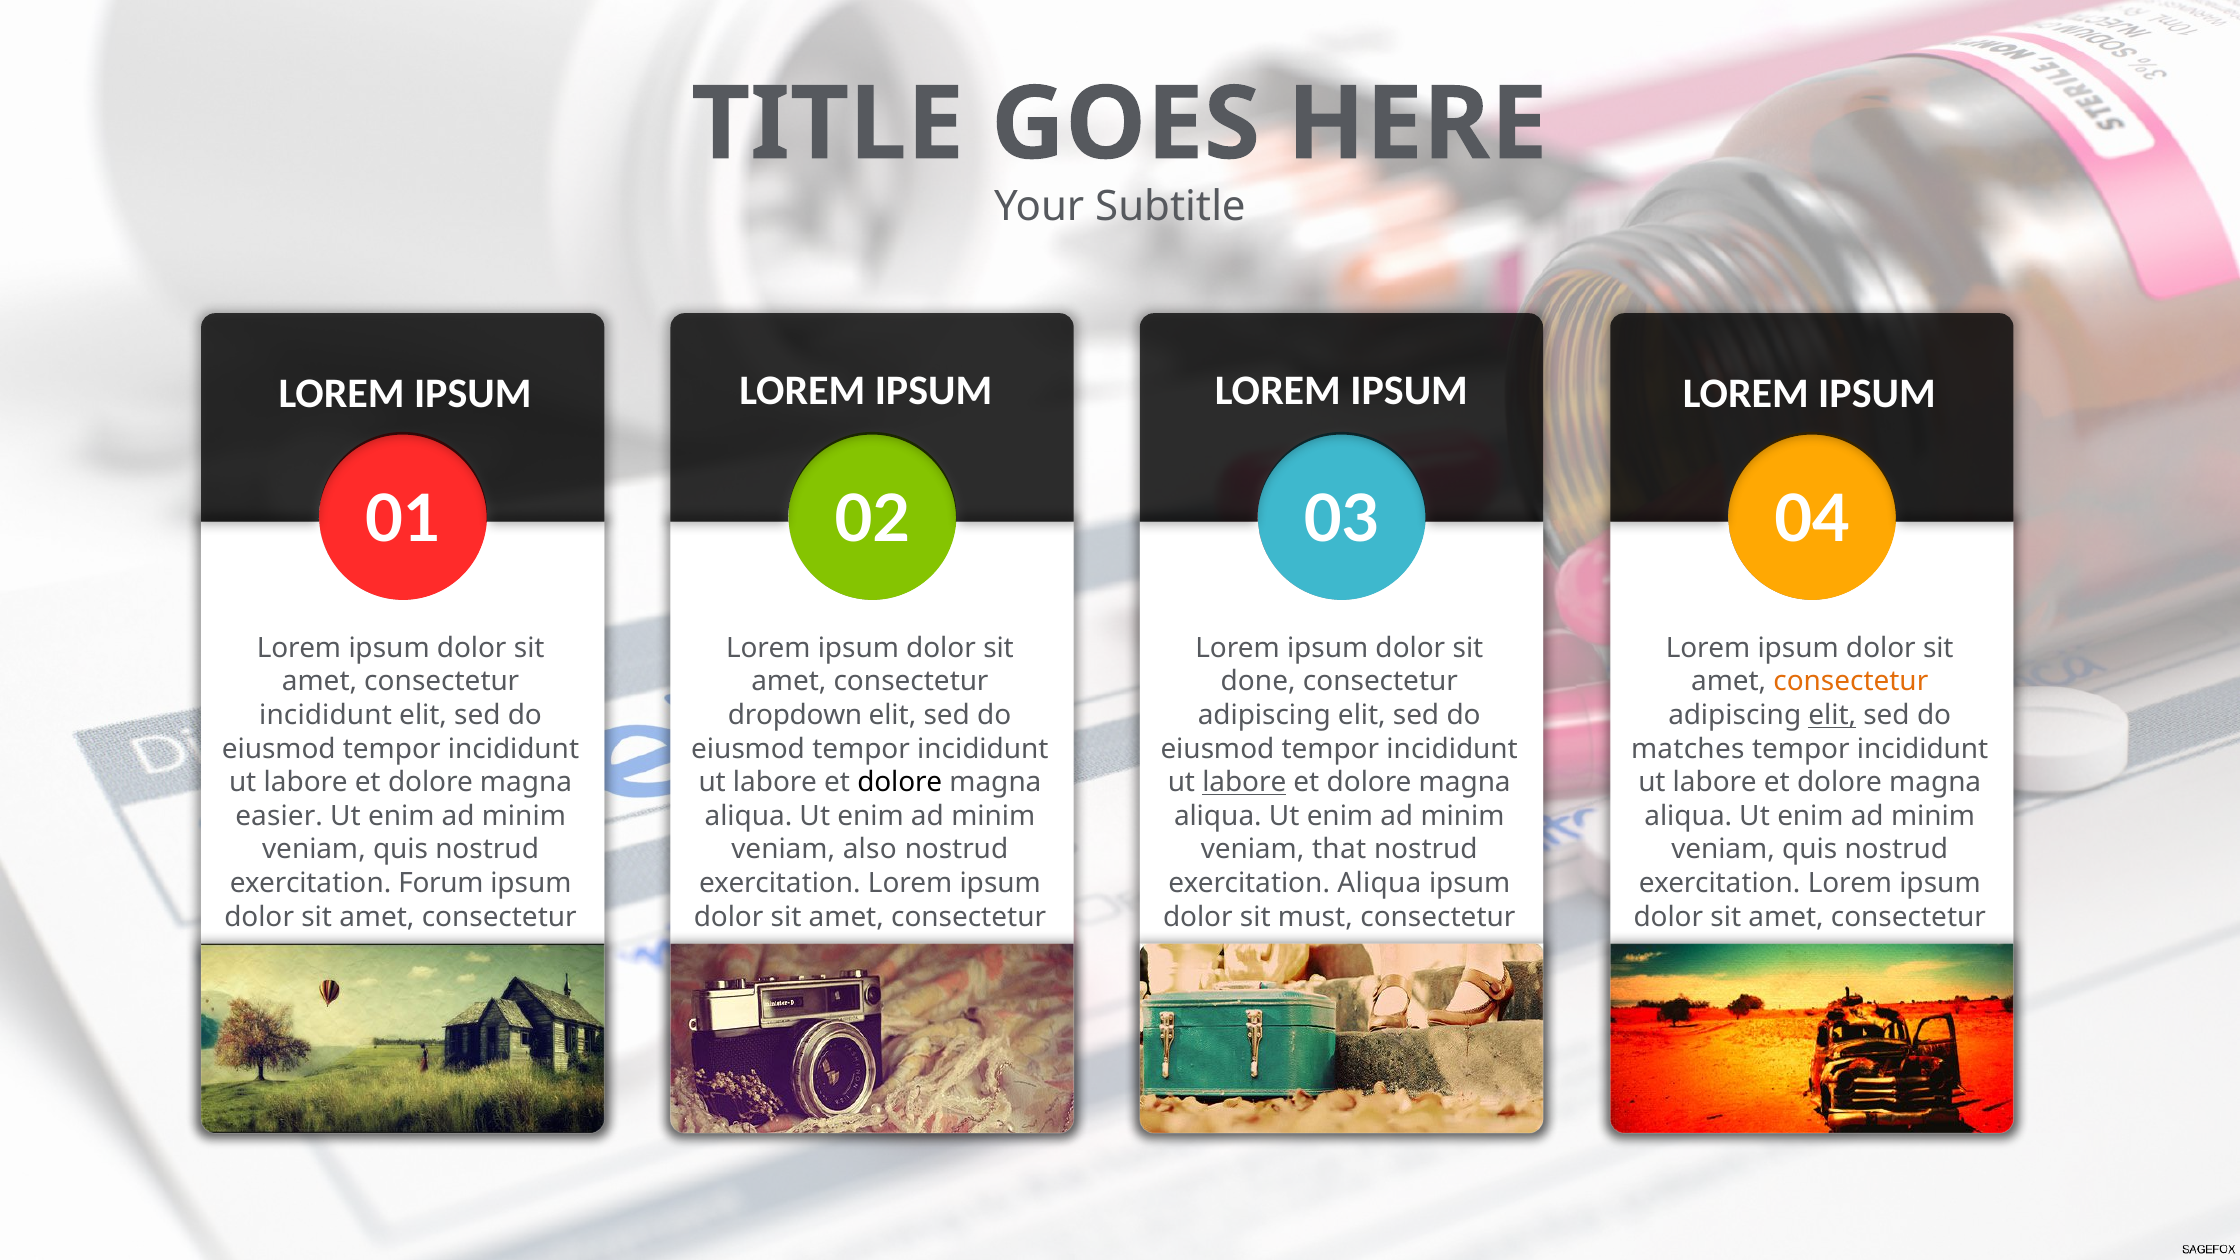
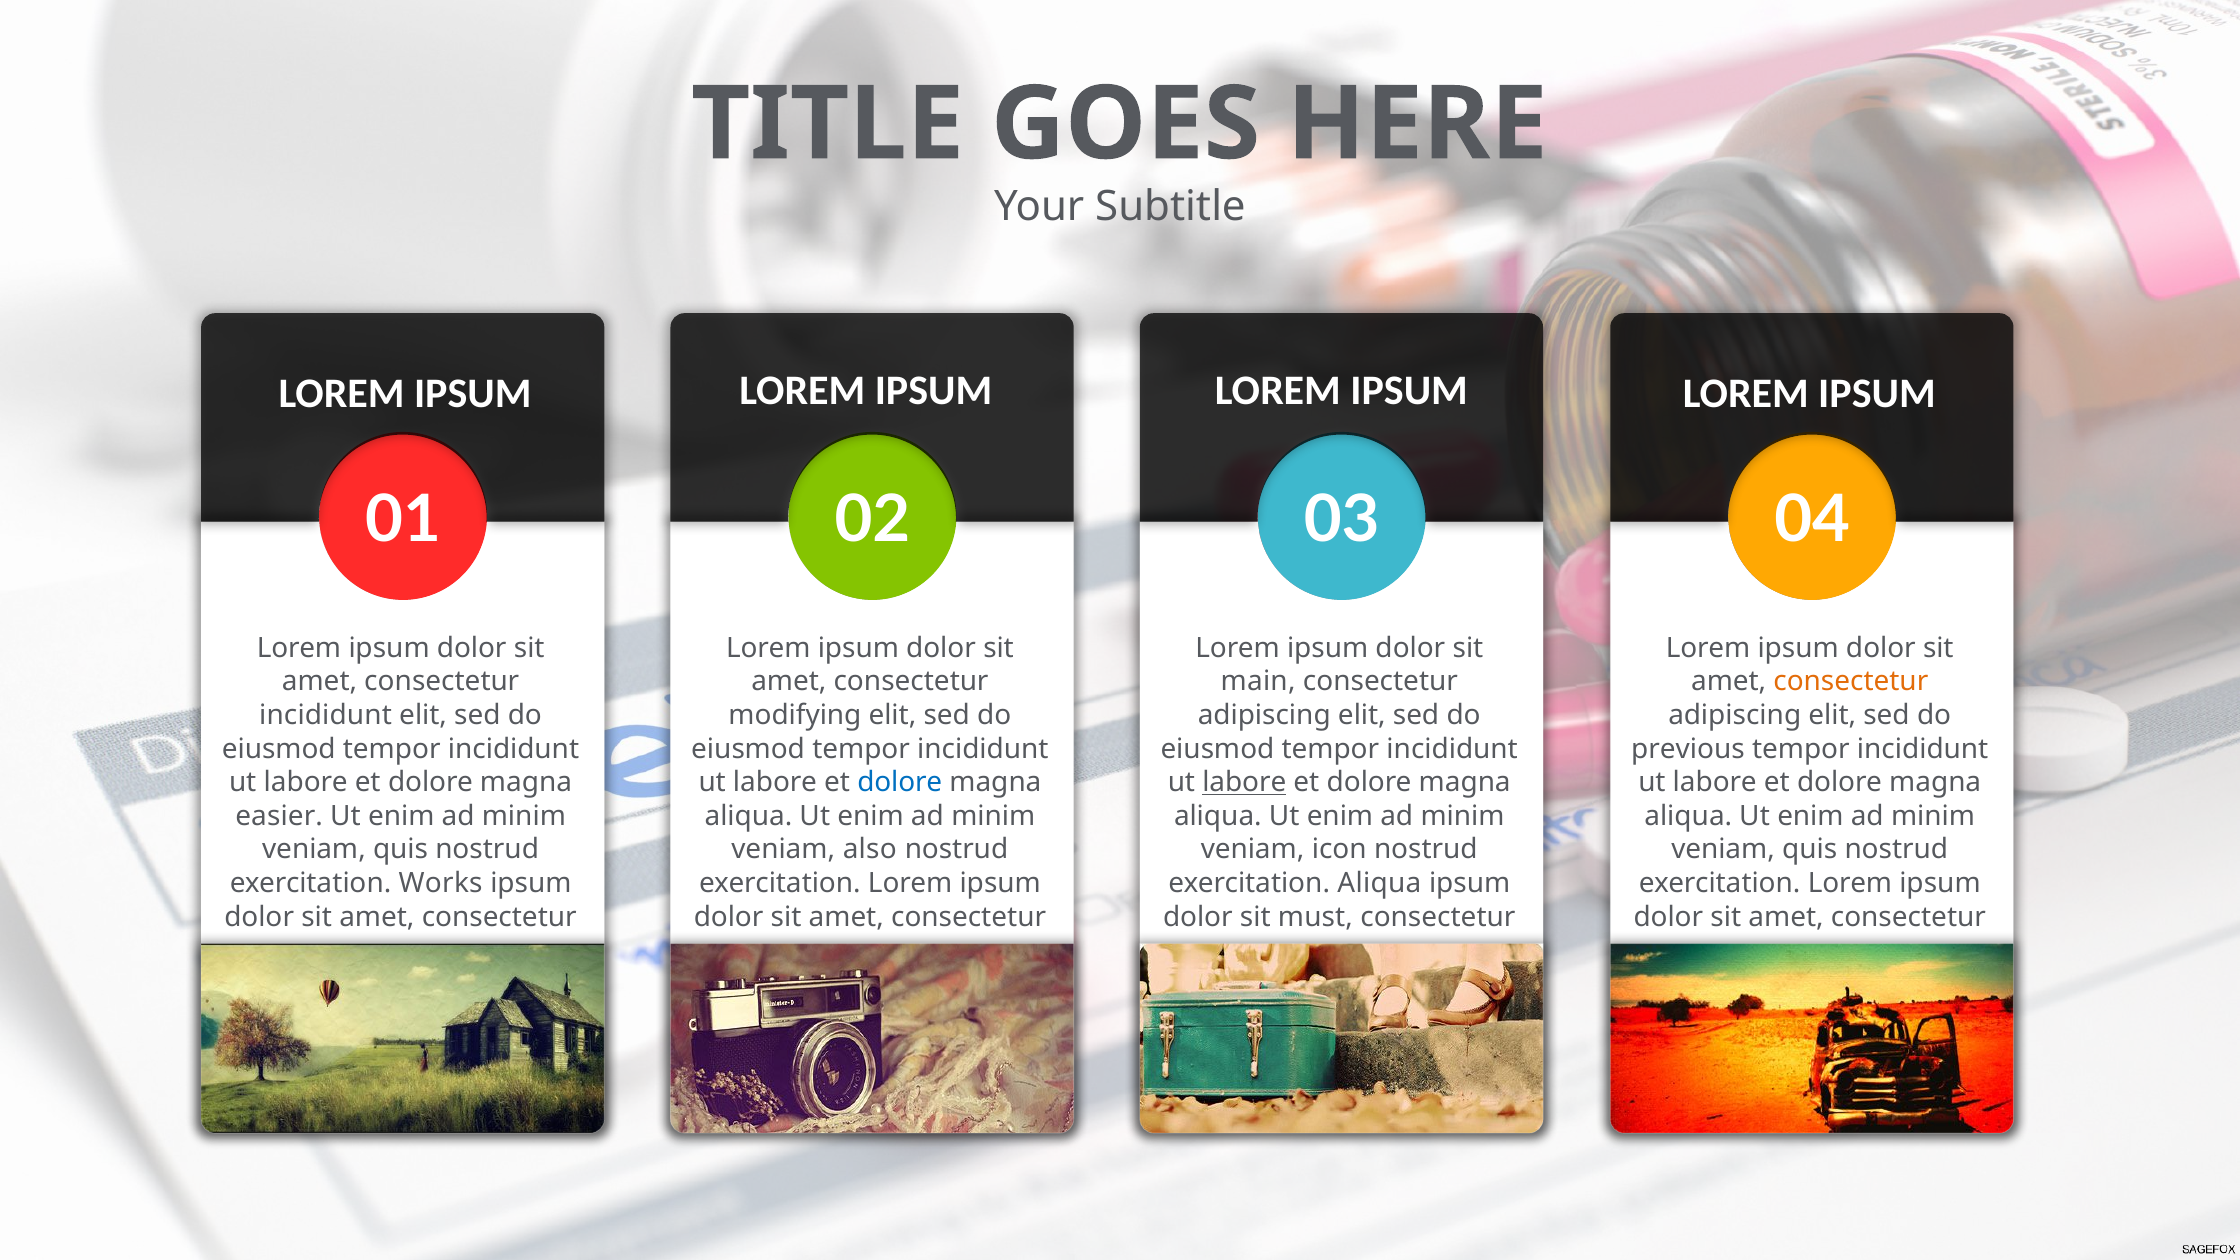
done: done -> main (1258, 682)
dropdown: dropdown -> modifying (795, 715)
elit underline: present -> none (1832, 715)
matches: matches -> previous (1688, 749)
dolore colour: black -> blue (900, 783)
that: that -> icon (1339, 850)
Forum: Forum -> Works (441, 883)
